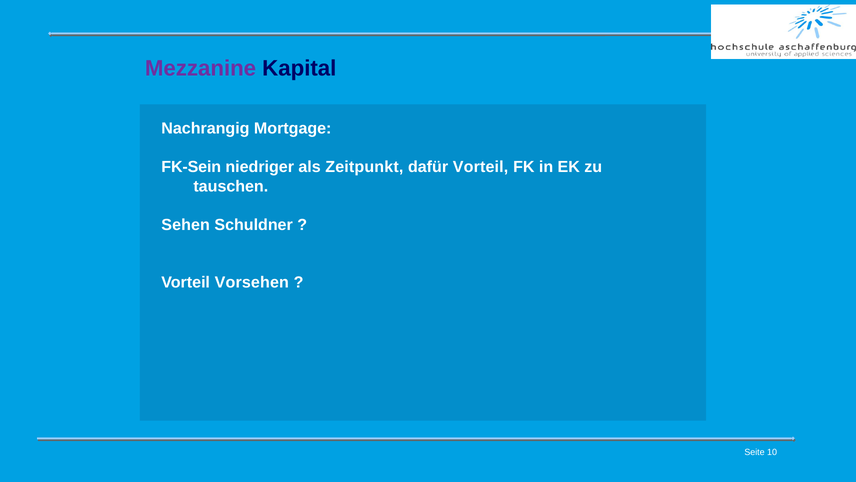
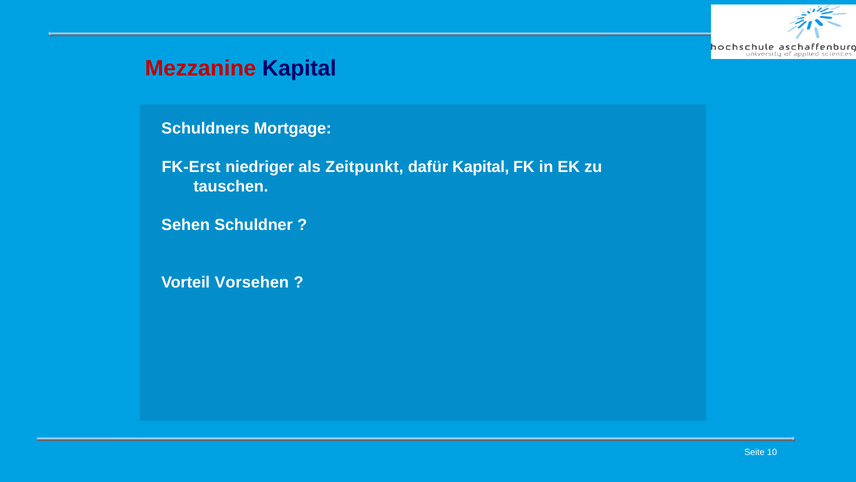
Mezzanine colour: purple -> red (201, 68)
Nachrangig: Nachrangig -> Schuldners (205, 128)
FK-Sein: FK-Sein -> FK-Erst (191, 167)
dafür Vorteil: Vorteil -> Kapital (481, 167)
